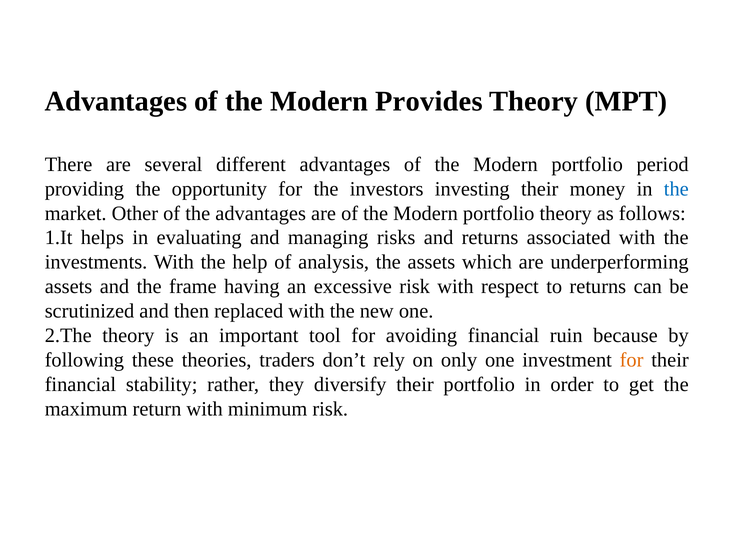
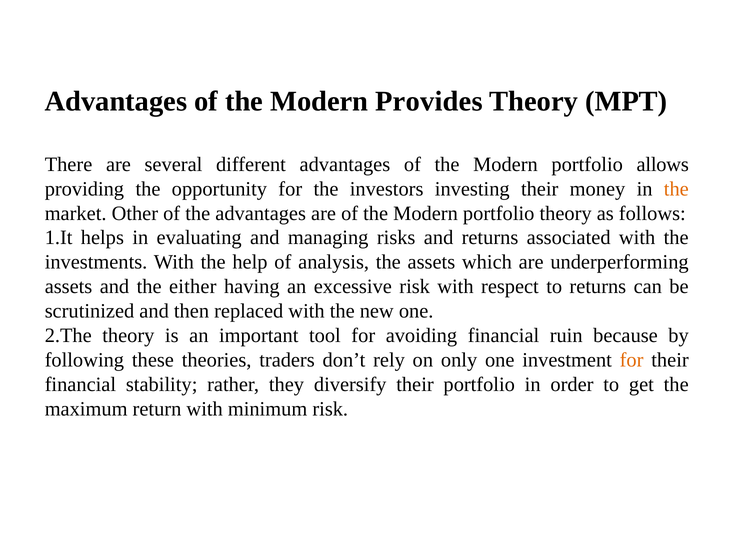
period: period -> allows (663, 165)
the colour: blue -> orange (676, 189)
frame: frame -> either (193, 287)
